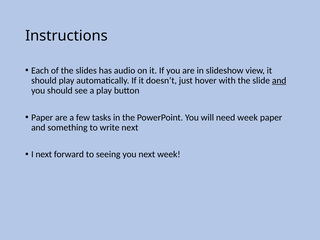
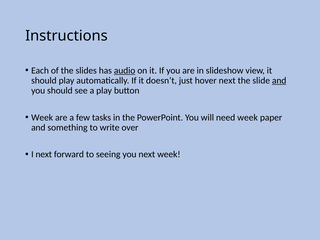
audio underline: none -> present (125, 70)
hover with: with -> next (227, 81)
Paper: Paper -> Week (42, 117)
write next: next -> over (130, 128)
